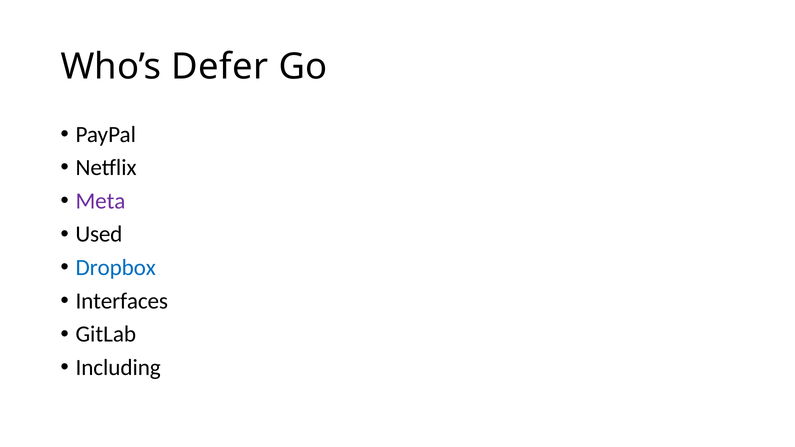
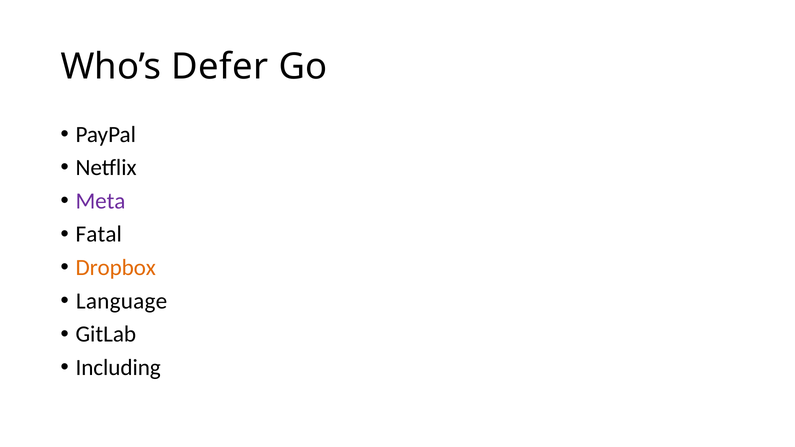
Used: Used -> Fatal (99, 234)
Dropbox colour: blue -> orange (116, 268)
Interfaces: Interfaces -> Language (122, 301)
